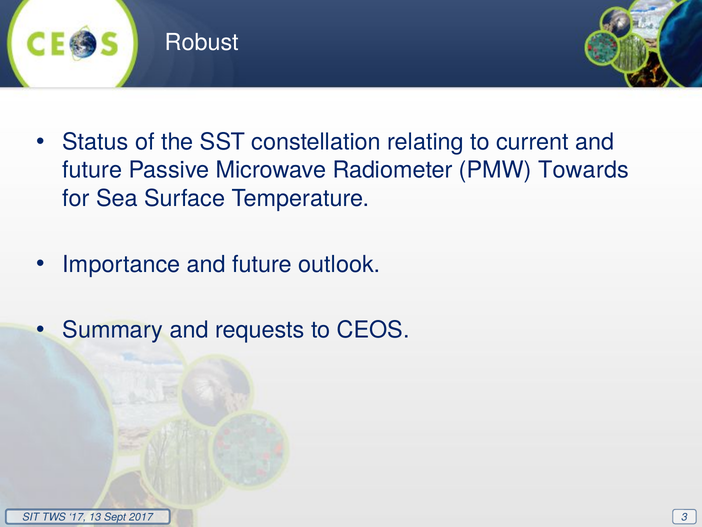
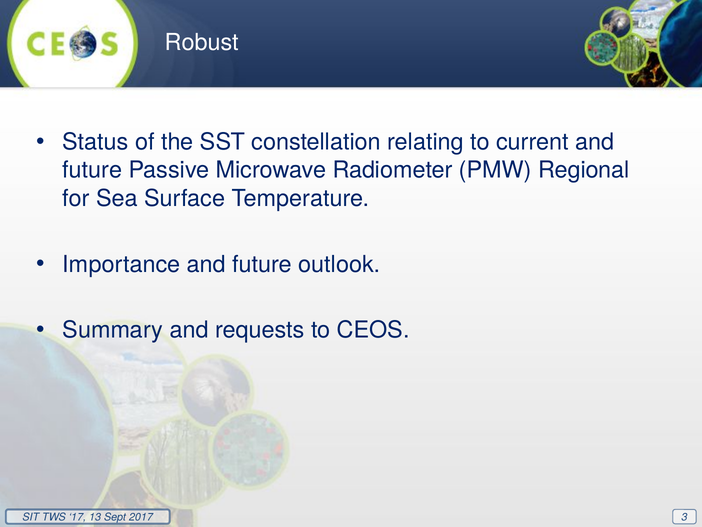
Towards: Towards -> Regional (584, 170)
